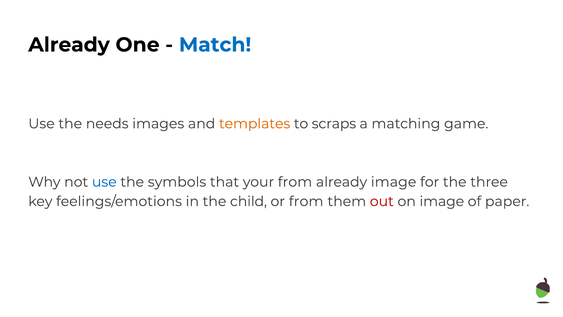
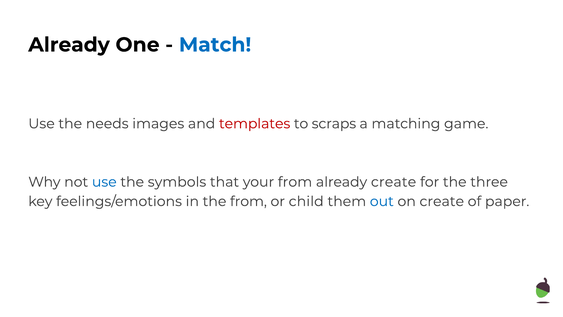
templates colour: orange -> red (255, 124)
already image: image -> create (394, 182)
the child: child -> from (248, 201)
or from: from -> child (306, 201)
out colour: red -> blue (382, 201)
on image: image -> create (442, 201)
